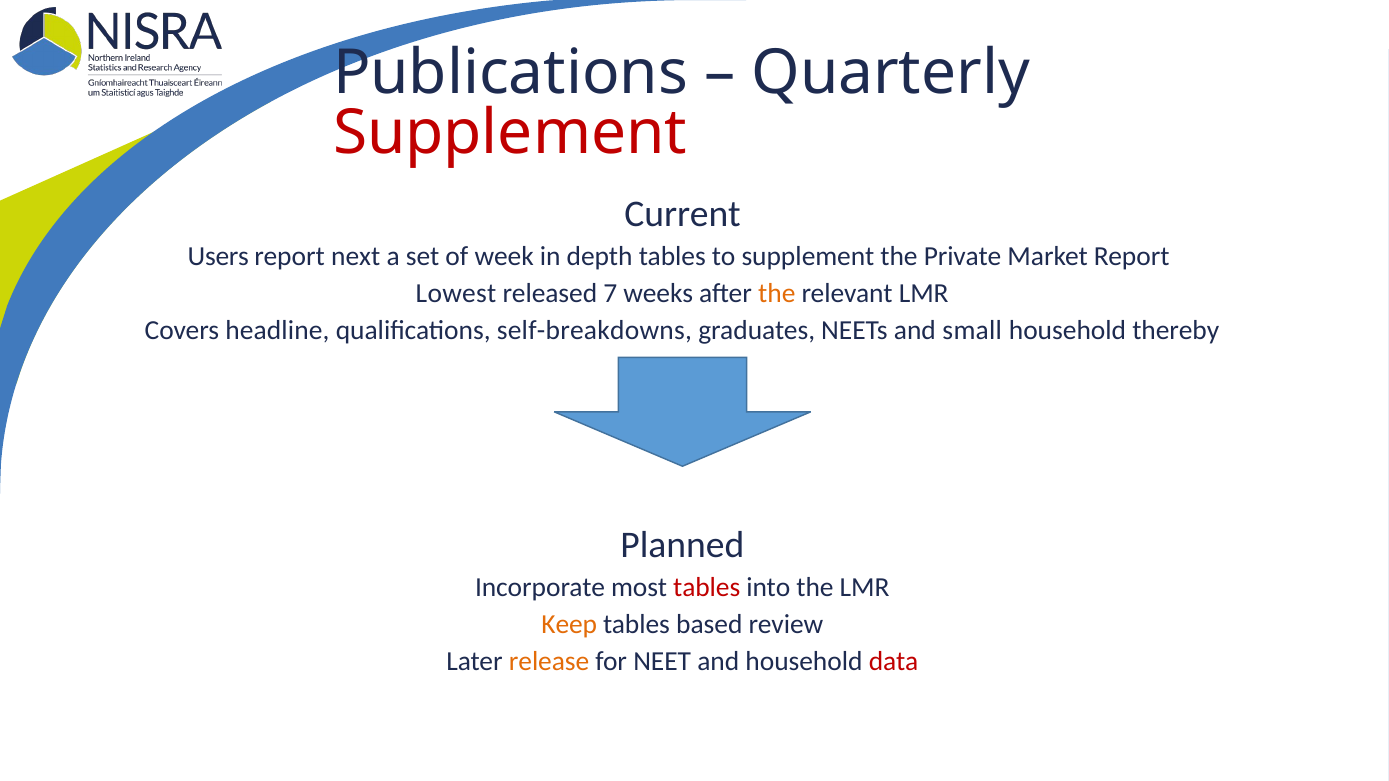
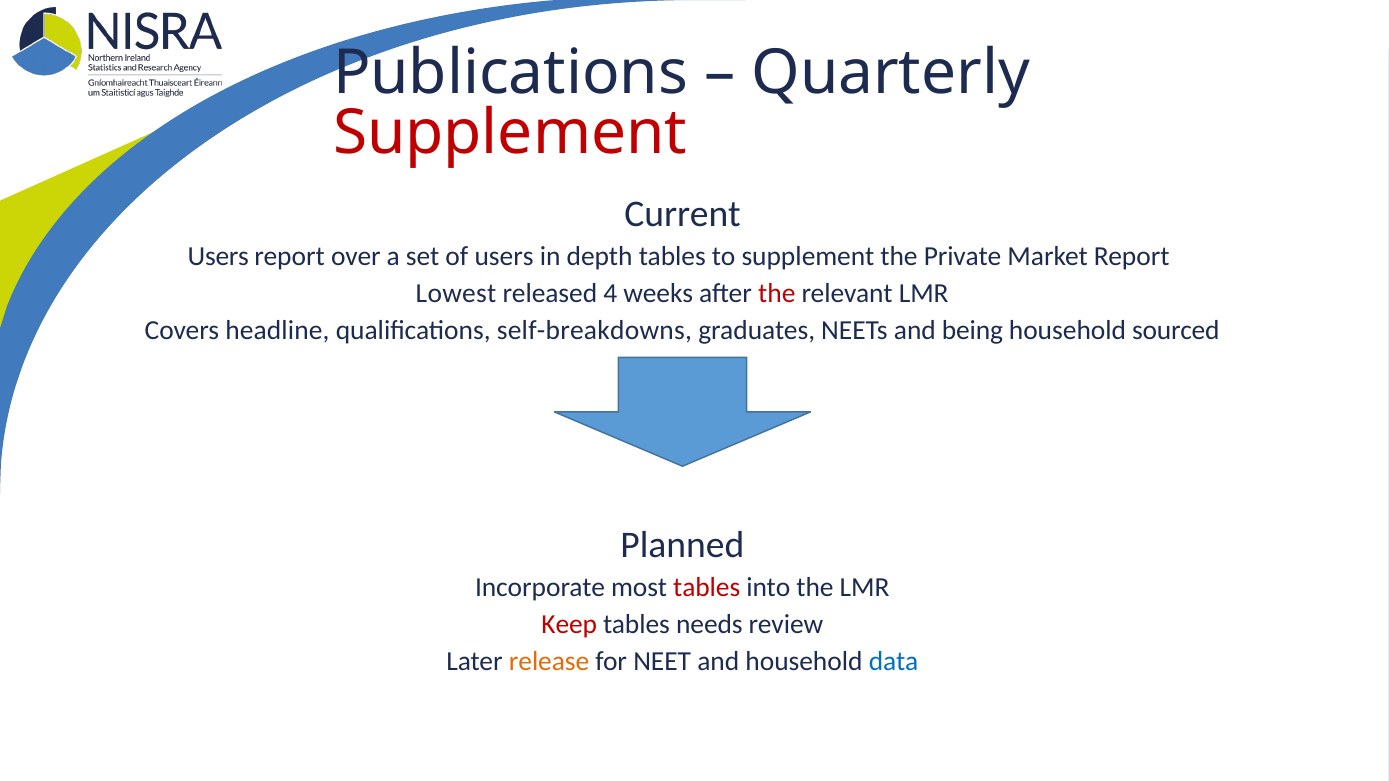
next: next -> over (356, 257)
of week: week -> users (504, 257)
7: 7 -> 4 (610, 293)
the colour: orange -> red (777, 293)
small: small -> being (972, 330)
thereby: thereby -> sourced (1176, 330)
Keep colour: orange -> red (569, 625)
based: based -> needs (709, 625)
data colour: red -> blue (894, 662)
